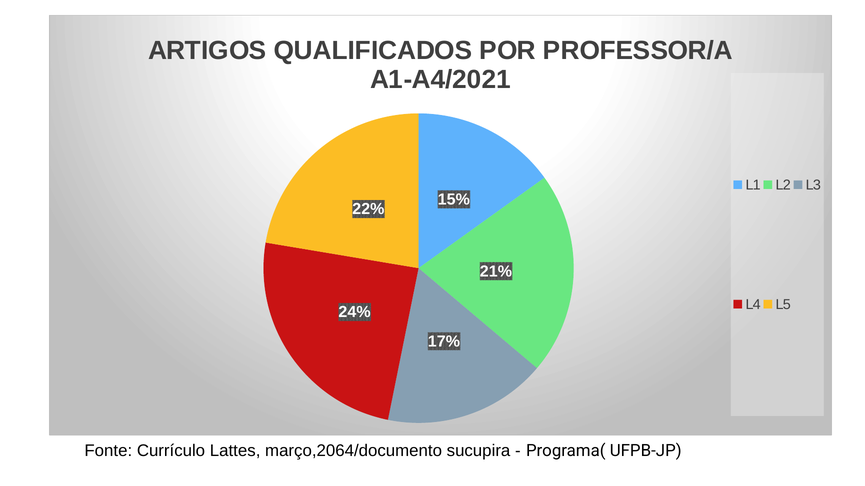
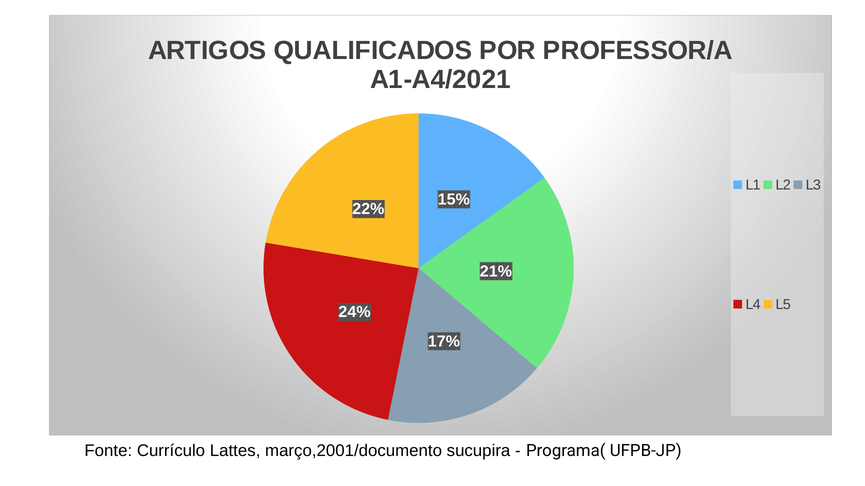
março,2064/documento: março,2064/documento -> março,2001/documento (354, 451)
